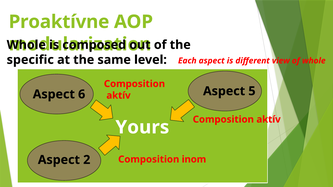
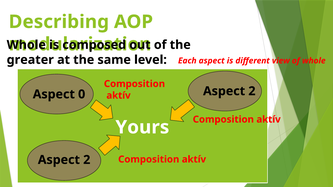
Proaktívne: Proaktívne -> Describing (59, 22)
specific: specific -> greater (30, 60)
6: 6 -> 0 (82, 94)
5: 5 -> 2 (252, 91)
inom: inom -> aktív (194, 160)
